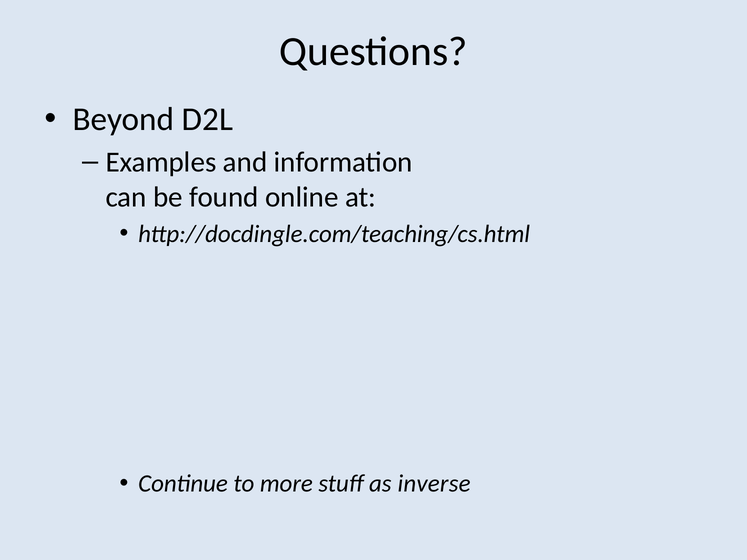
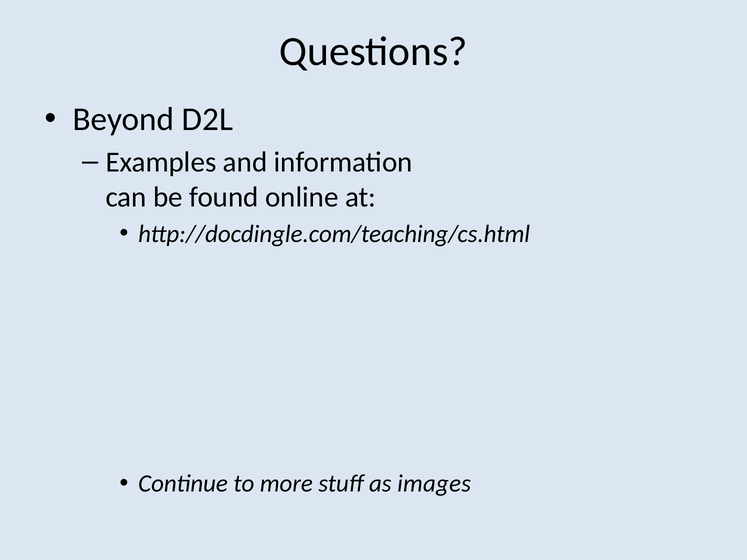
inverse: inverse -> images (434, 484)
